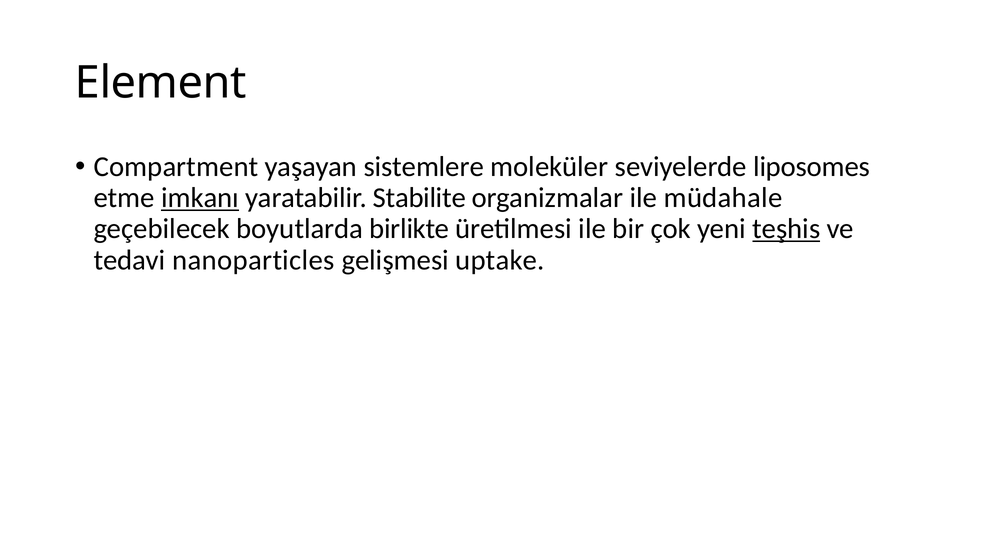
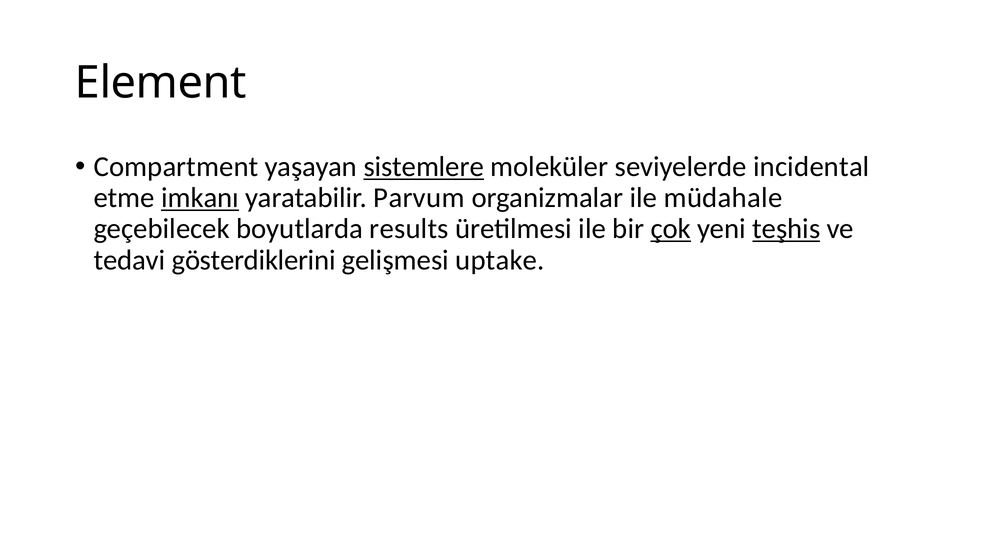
sistemlere underline: none -> present (424, 167)
liposomes: liposomes -> incidental (811, 167)
Stabilite: Stabilite -> Parvum (419, 198)
birlikte: birlikte -> results (409, 229)
çok underline: none -> present (671, 229)
nanoparticles: nanoparticles -> gösterdiklerini (254, 260)
